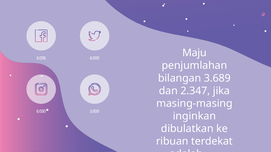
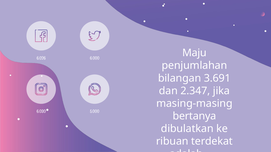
3.689: 3.689 -> 3.691 (217, 78)
inginkan: inginkan -> bertanya (194, 116)
